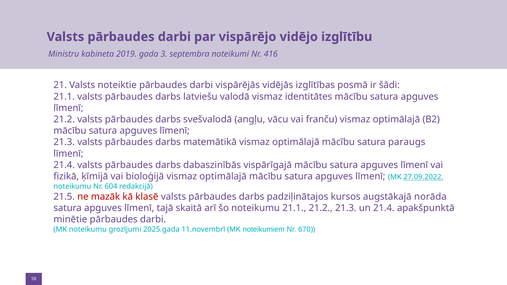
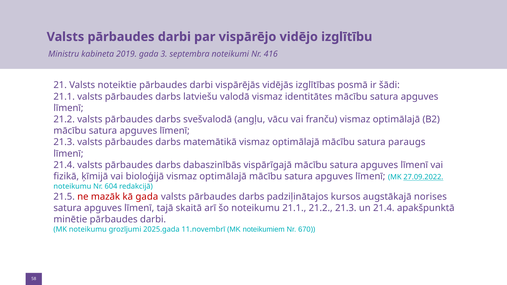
kā klasē: klasē -> gada (147, 197)
norāda: norāda -> norises (430, 197)
